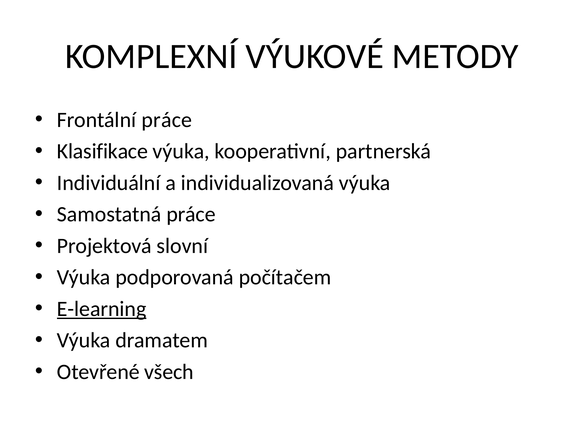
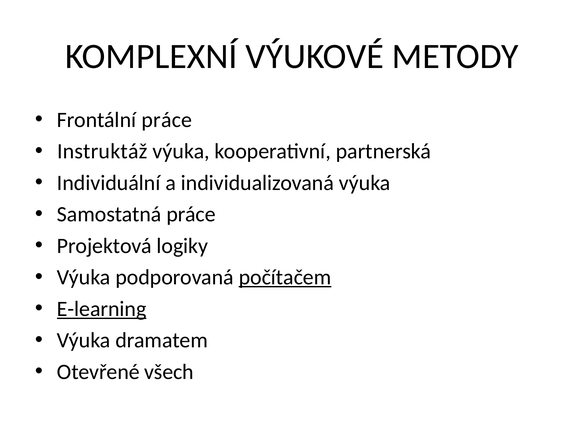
Klasifikace: Klasifikace -> Instruktáž (102, 151)
slovní: slovní -> logiky (182, 246)
počítačem underline: none -> present (285, 277)
